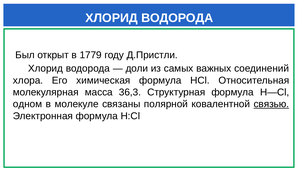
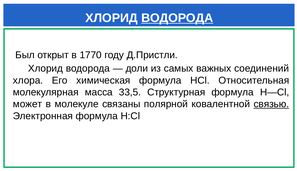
ВОДОРОДА underline: none -> present (177, 18)
1779: 1779 -> 1770 (91, 55)
36,3: 36,3 -> 33,5 (130, 92)
одном: одном -> может (28, 104)
